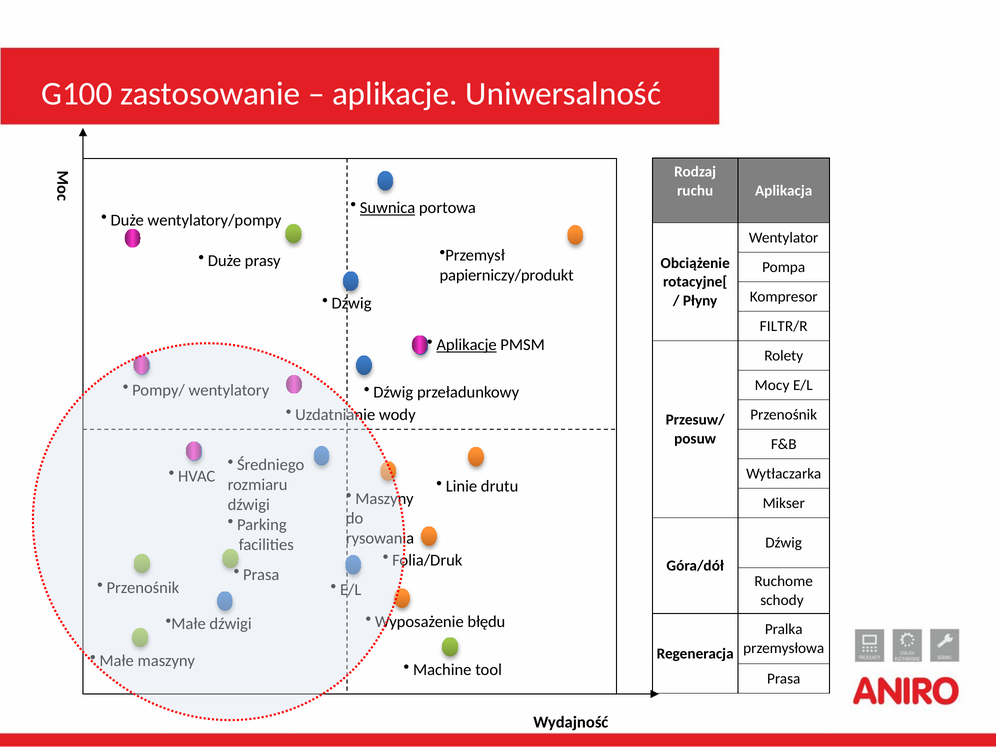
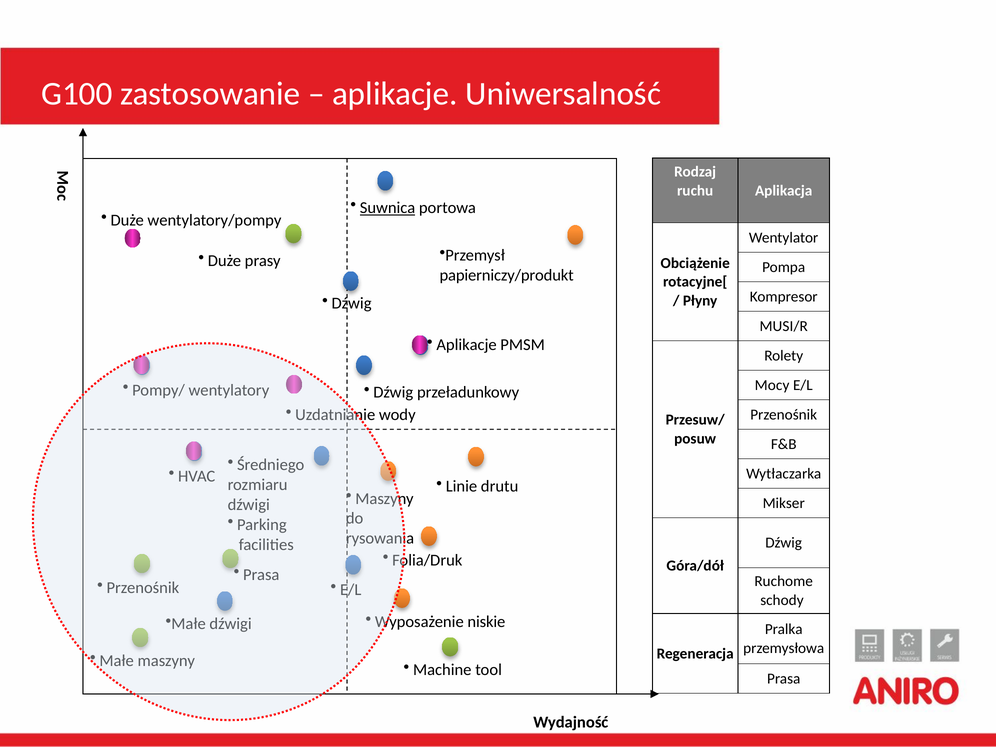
FILTR/R: FILTR/R -> MUSI/R (784, 326)
Aplikacje underline: present -> none (467, 345)
błędu: błędu -> niskie (486, 622)
